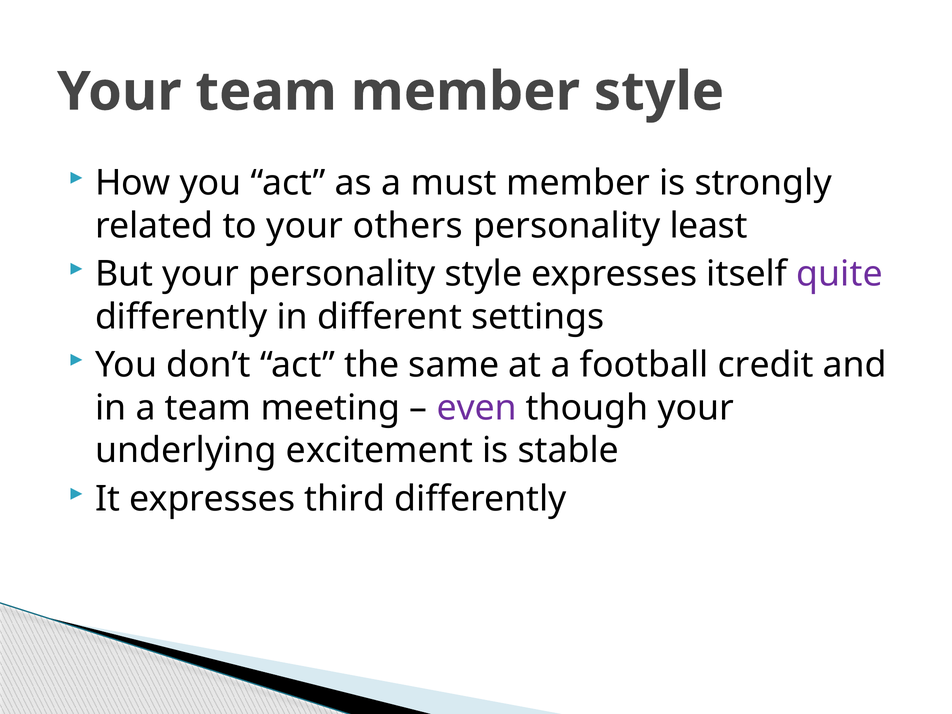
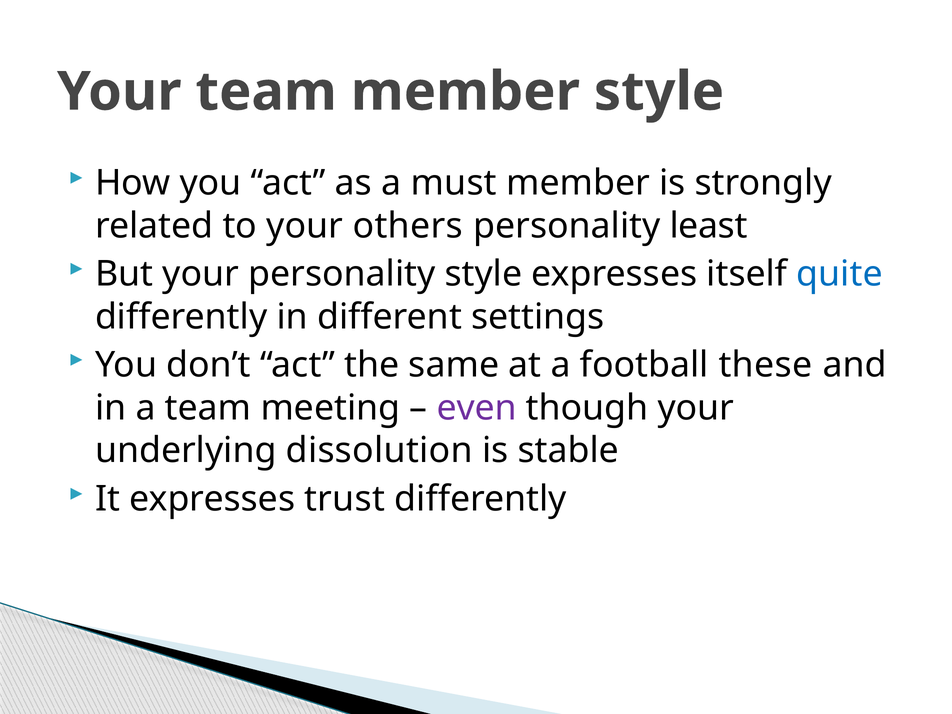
quite colour: purple -> blue (840, 274)
credit: credit -> these (765, 365)
excitement: excitement -> dissolution (379, 451)
third: third -> trust (345, 499)
